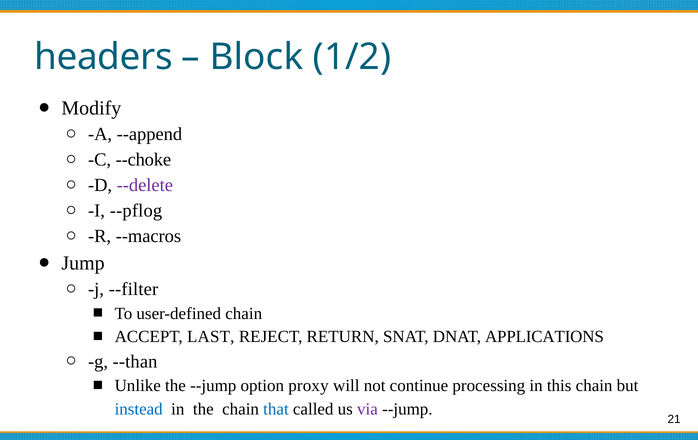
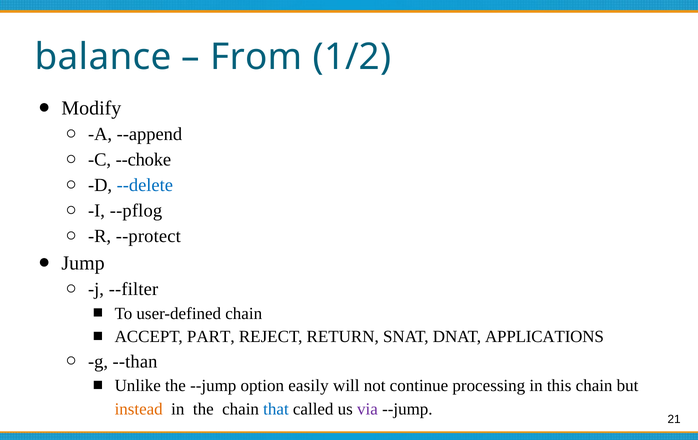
headers: headers -> balance (103, 57)
Block: Block -> From (256, 57)
--delete colour: purple -> blue (145, 185)
--macros: --macros -> --protect (148, 236)
LAST: LAST -> PART (211, 337)
proxy: proxy -> easily (308, 386)
instead colour: blue -> orange (139, 409)
